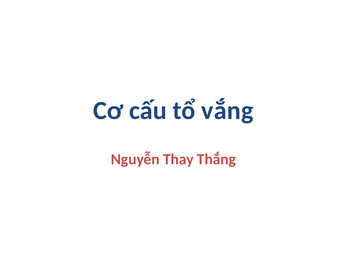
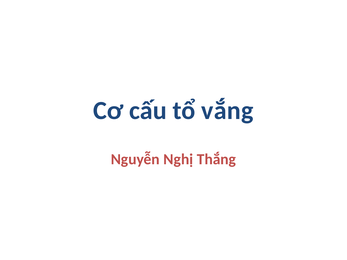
Thay: Thay -> Nghị (178, 160)
